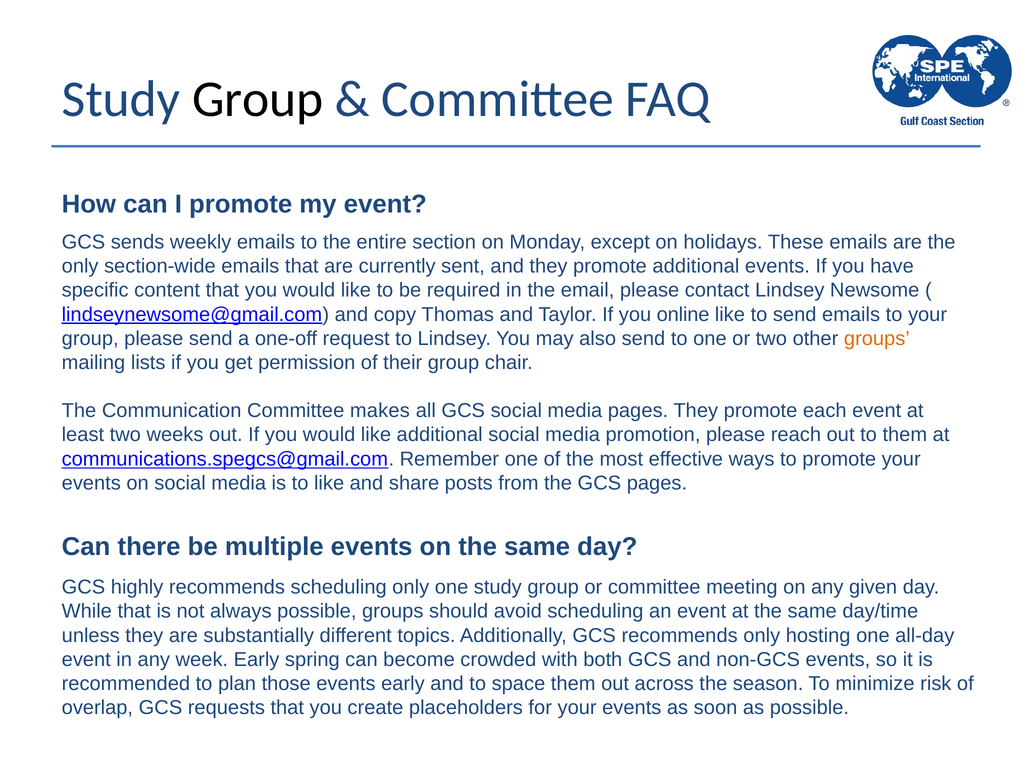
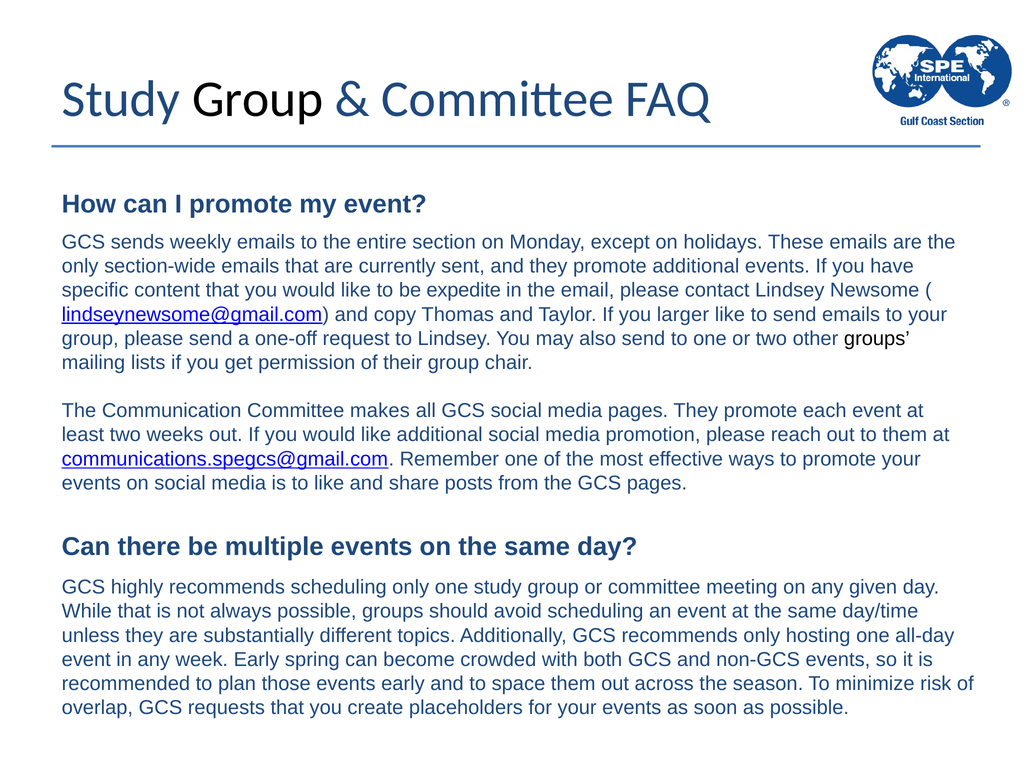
required: required -> expedite (464, 290)
online: online -> larger (683, 314)
groups colour: orange -> black (877, 338)
